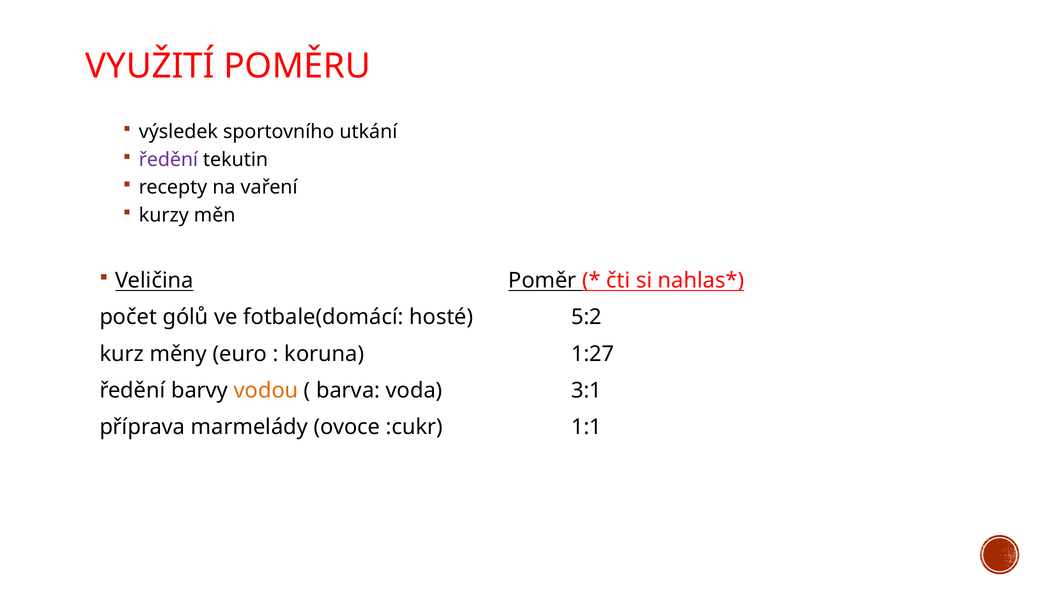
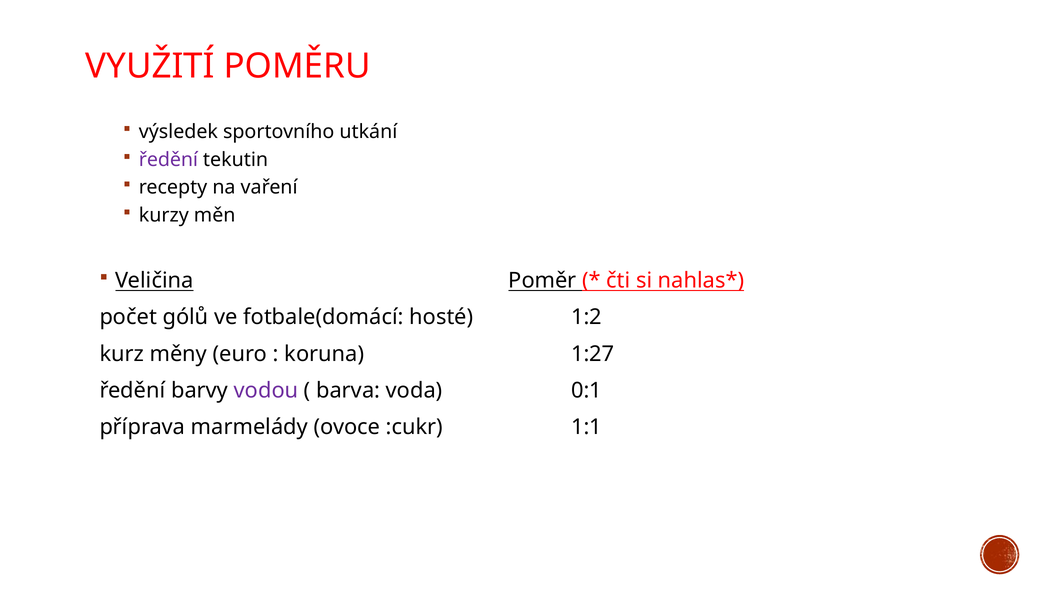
5:2: 5:2 -> 1:2 (587, 317)
vodou colour: orange -> purple (266, 391)
3:1: 3:1 -> 0:1 (587, 391)
